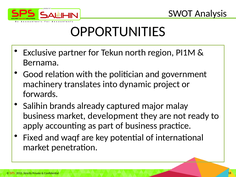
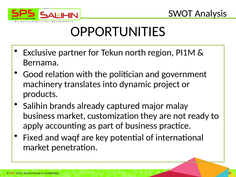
forwards: forwards -> products (40, 94)
development: development -> customization (113, 116)
